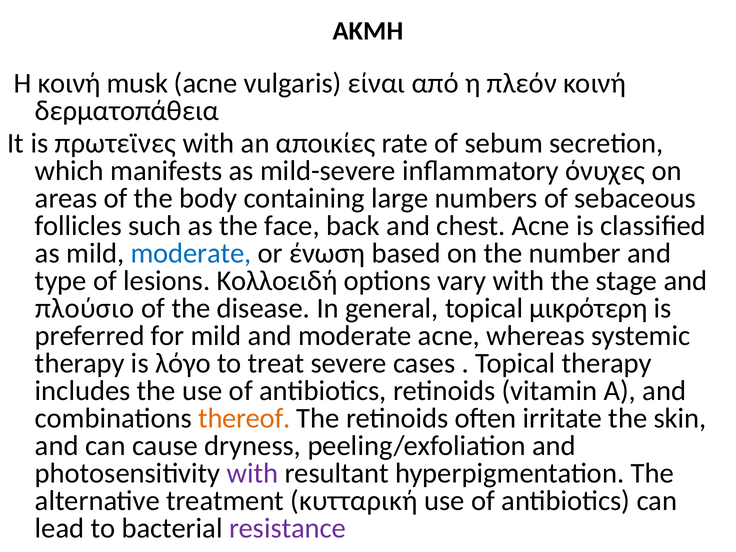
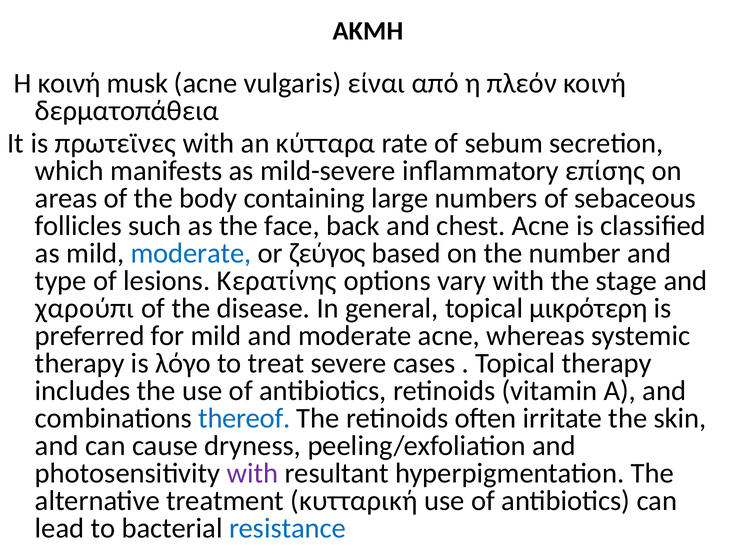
αποικίες: αποικίες -> κύτταρα (325, 143)
όνυχες: όνυχες -> επίσης (605, 171)
ένωση: ένωση -> ζεύγος (327, 253)
Κολλοειδή: Κολλοειδή -> Κερατίνης (277, 281)
πλούσιο: πλούσιο -> χαρούπι (85, 308)
thereof colour: orange -> blue (244, 418)
resistance colour: purple -> blue (287, 528)
